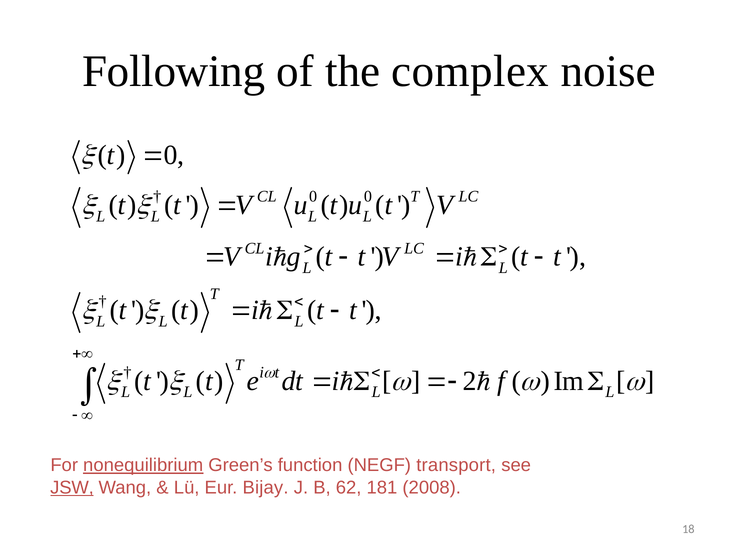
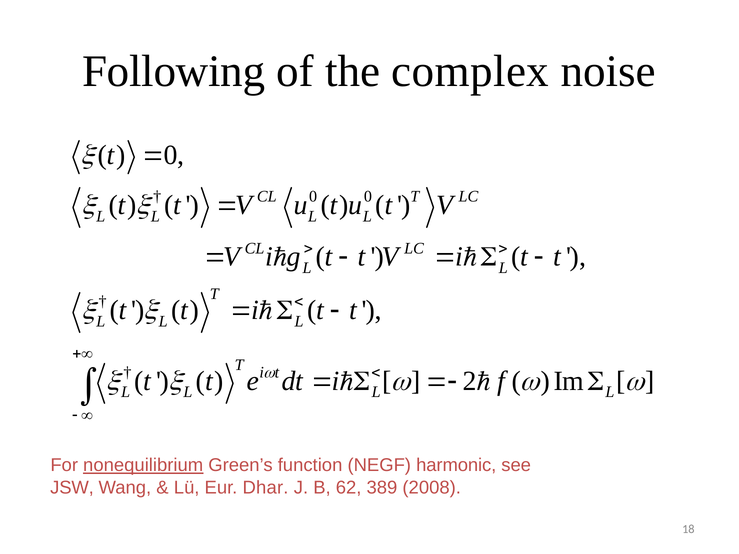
transport: transport -> harmonic (456, 466)
JSW underline: present -> none (72, 488)
Bijay: Bijay -> Dhar (266, 488)
181: 181 -> 389 (382, 488)
